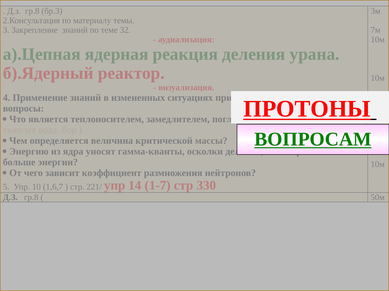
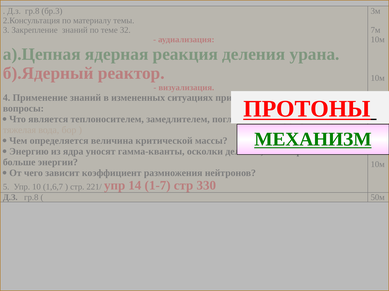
ВОПРОСАМ: ВОПРОСАМ -> МЕХАНИЗМ (313, 140)
